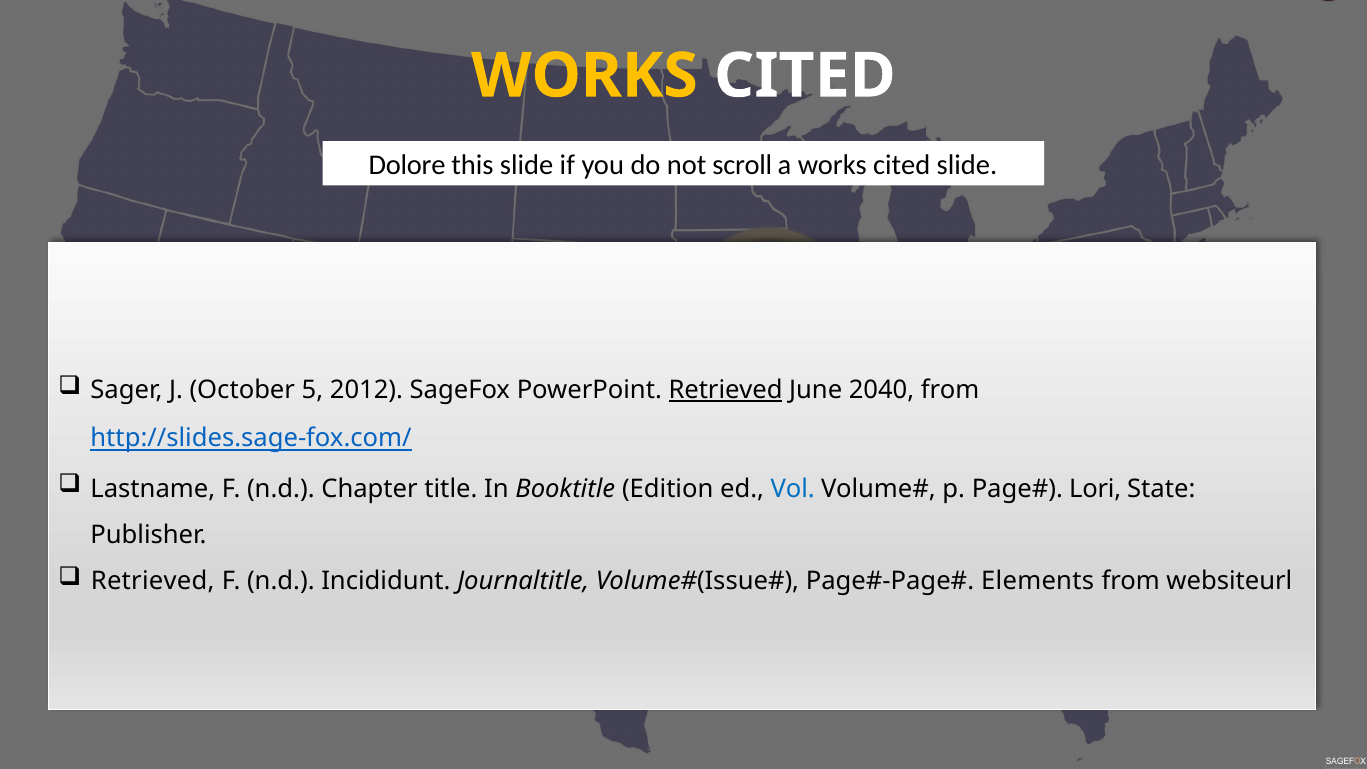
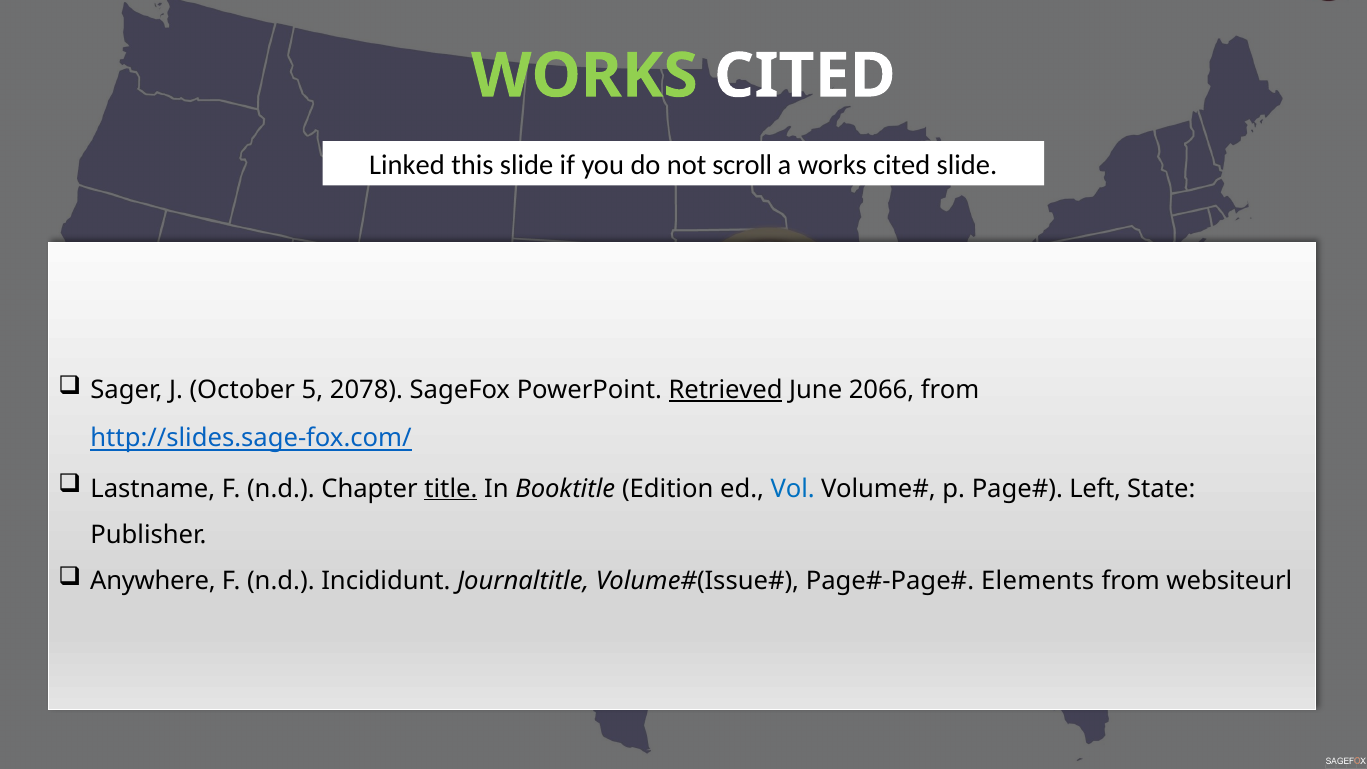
WORKS colour: yellow -> light green (584, 76)
Dolore: Dolore -> Linked (407, 165)
2012: 2012 -> 2078 (366, 390)
2040: 2040 -> 2066 (882, 390)
title underline: none -> present (451, 489)
Lori: Lori -> Left (1095, 489)
Retrieved: Retrieved -> Anywhere (153, 581)
